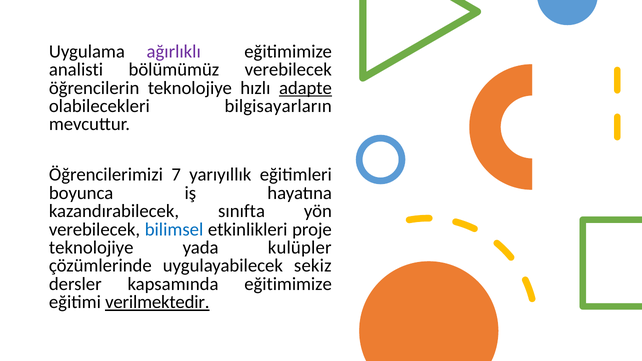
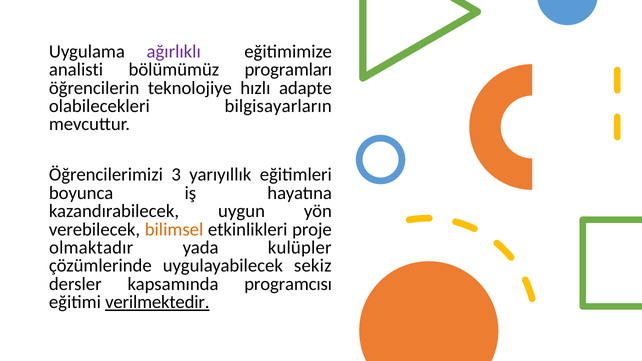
bölümümüz verebilecek: verebilecek -> programları (288, 70)
adapte underline: present -> none (305, 88)
7: 7 -> 3 (176, 175)
sınıfta: sınıfta -> uygun (242, 211)
bilimsel colour: blue -> orange (174, 229)
teknolojiye: teknolojiye -> olmaktadır (91, 248)
kapsamında eğitimimize: eğitimimize -> programcısı (288, 284)
